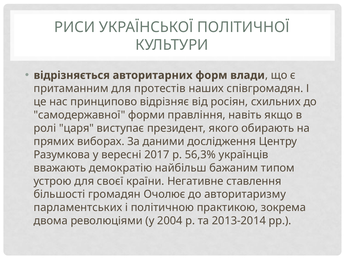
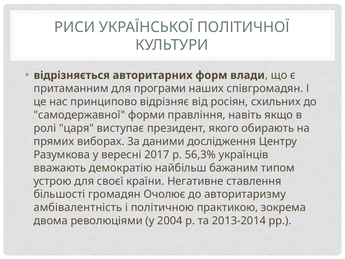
протестів: протестів -> програми (160, 88)
парламентських: парламентських -> амбівалентність (78, 207)
